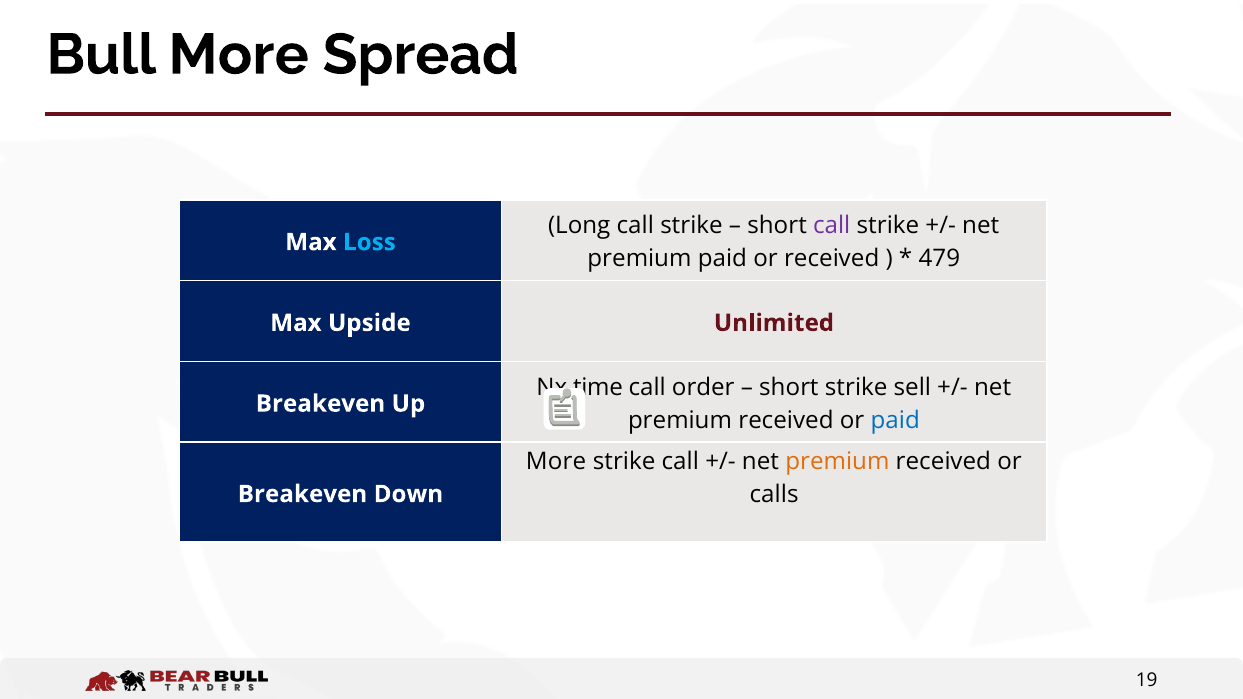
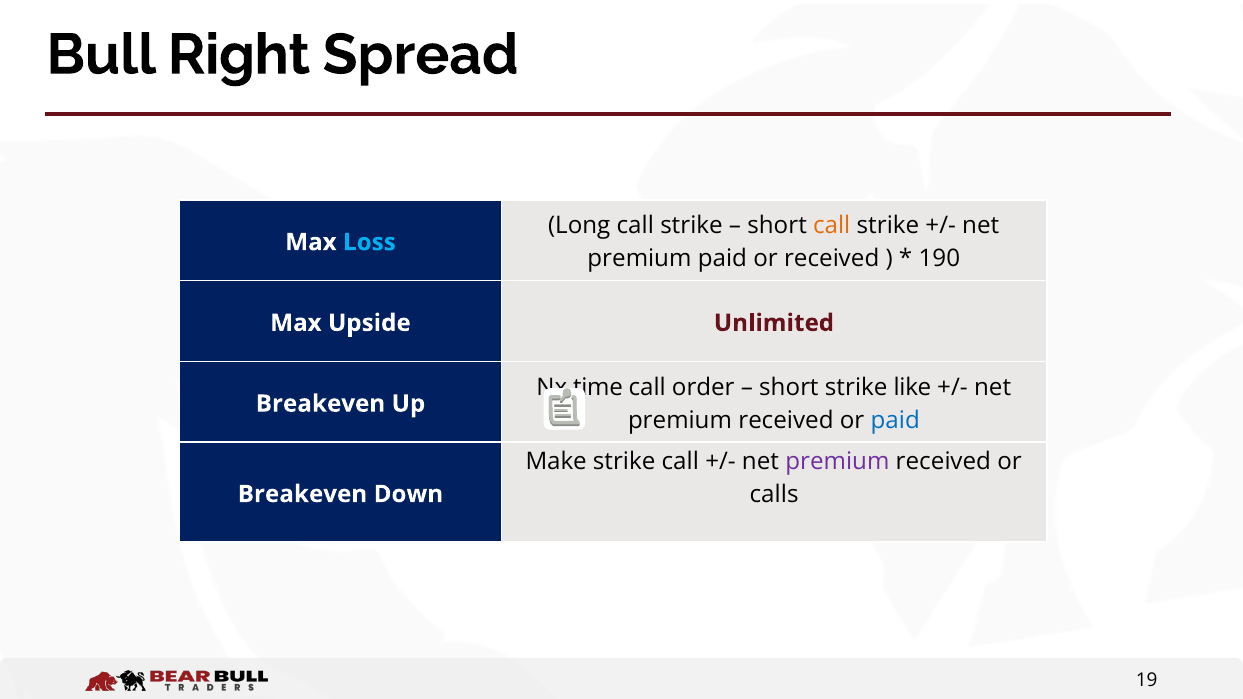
Bull More: More -> Right (239, 55)
call colour: purple -> orange (832, 226)
479: 479 -> 190 (939, 259)
sell: sell -> like (912, 387)
More: More -> Make (556, 461)
premium colour: orange -> purple (837, 461)
